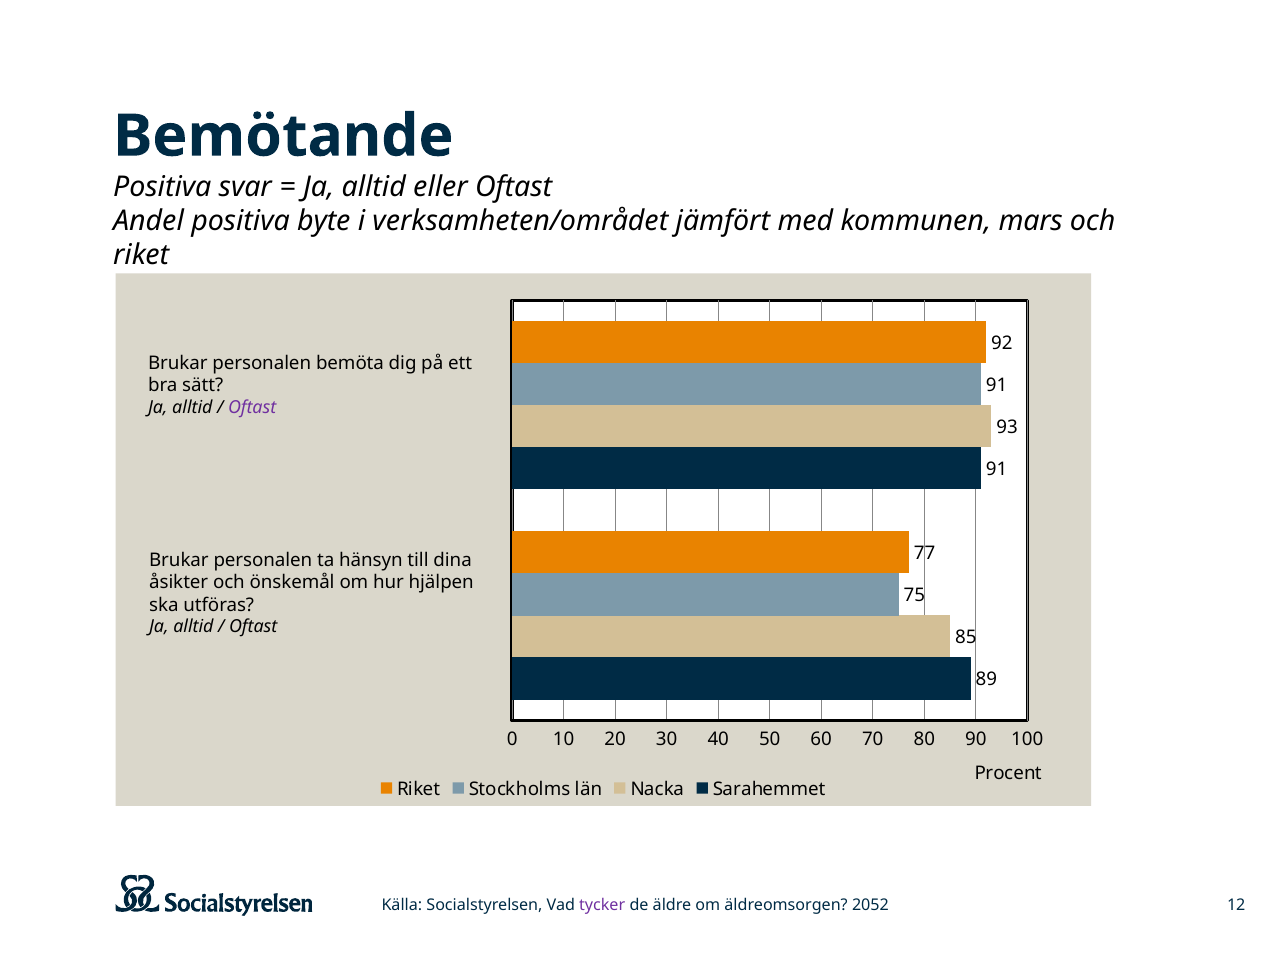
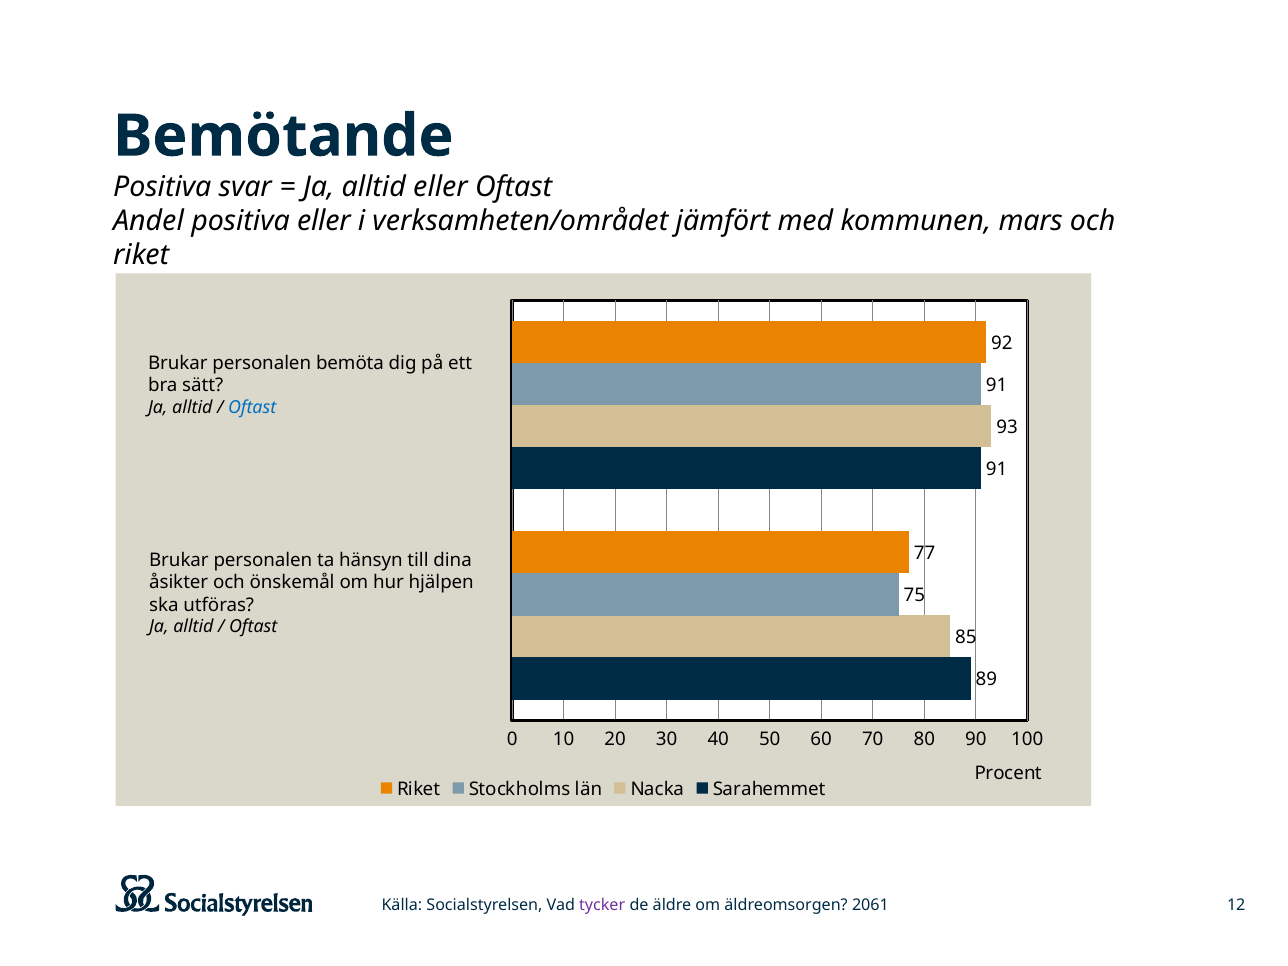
positiva byte: byte -> eller (324, 221)
Oftast colour: purple -> blue (252, 407)
2052: 2052 -> 2061 (870, 905)
